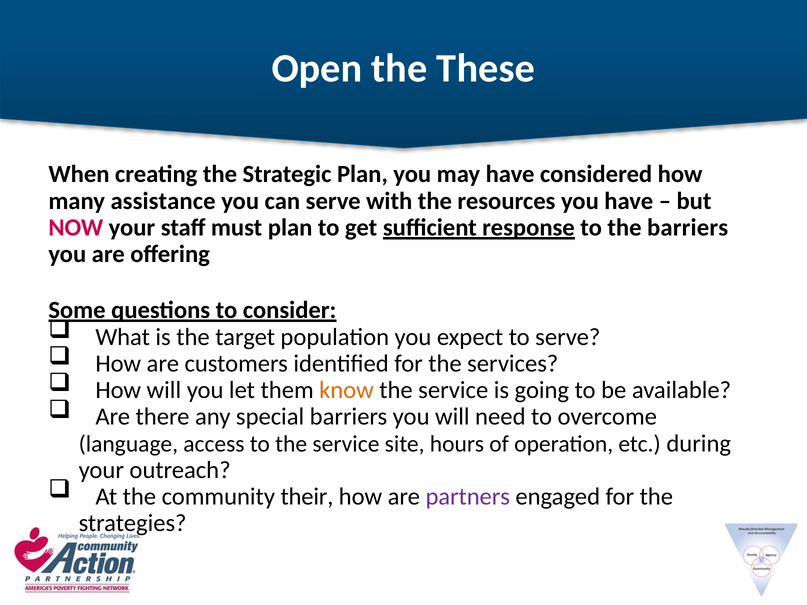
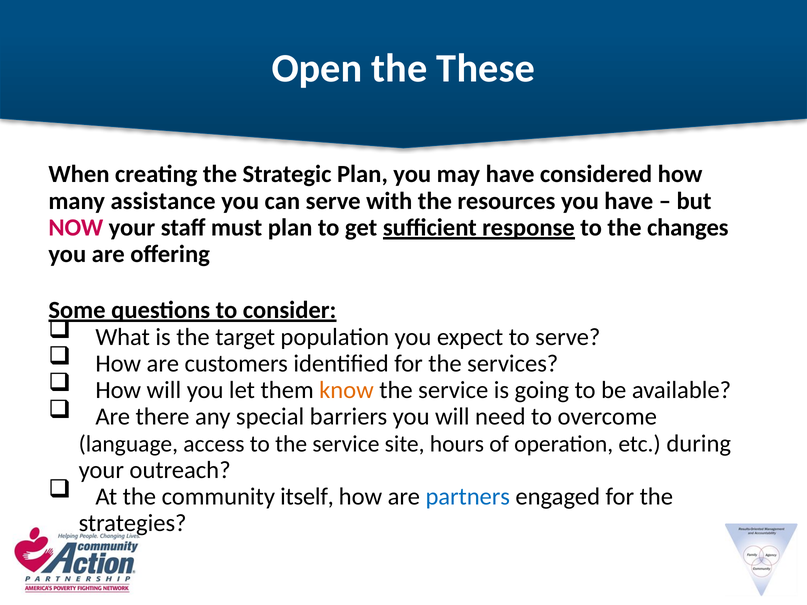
the barriers: barriers -> changes (688, 228)
their: their -> itself (307, 497)
partners colour: purple -> blue (468, 497)
